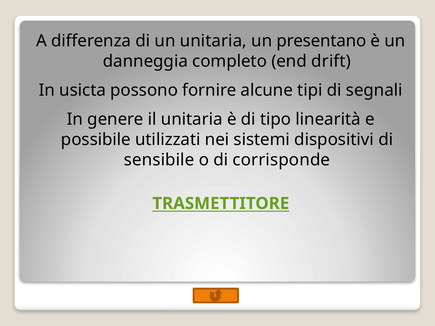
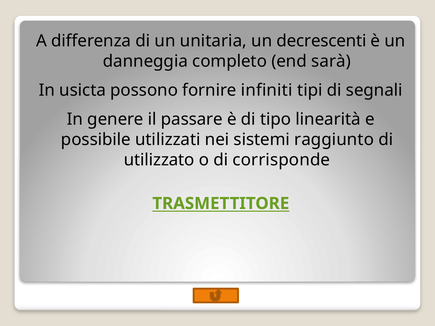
presentano: presentano -> decrescenti (321, 41)
drift: drift -> sarà (331, 61)
alcune: alcune -> infiniti (267, 90)
il unitaria: unitaria -> passare (192, 119)
dispositivi: dispositivi -> raggiunto (334, 140)
sensibile: sensibile -> utilizzato (159, 160)
